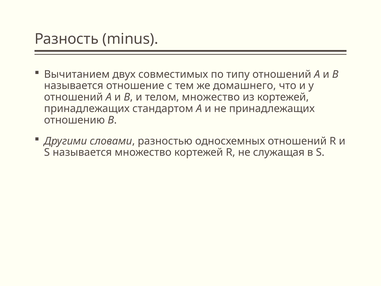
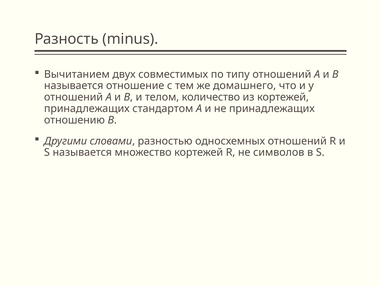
телом множество: множество -> количество (211, 97)
служащая: служащая -> символов (279, 152)
